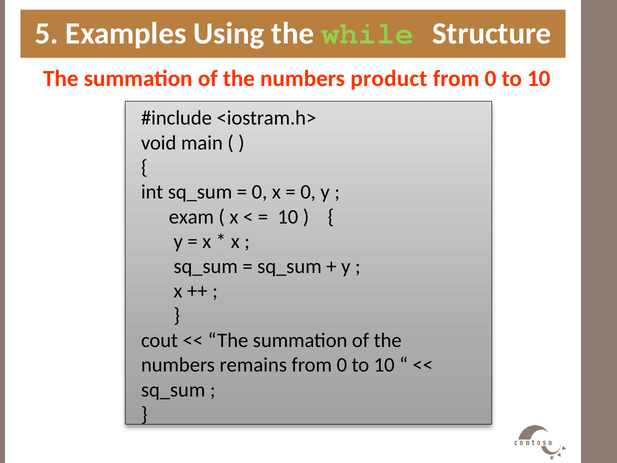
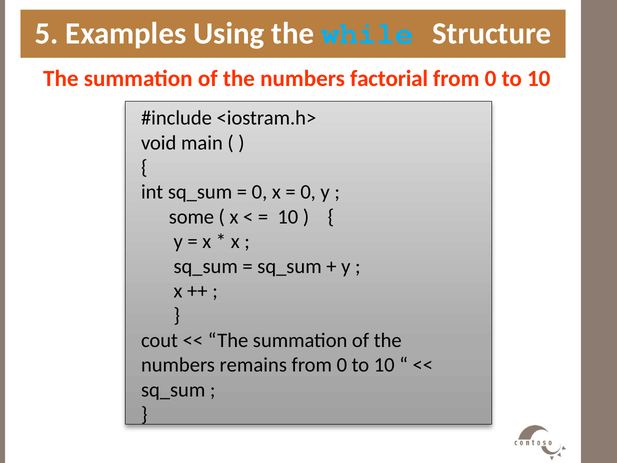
while colour: light green -> light blue (368, 33)
product: product -> factorial (389, 79)
exam: exam -> some (191, 217)
